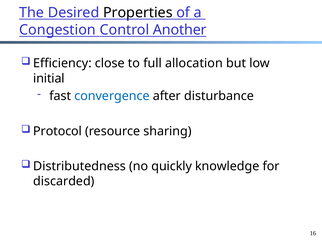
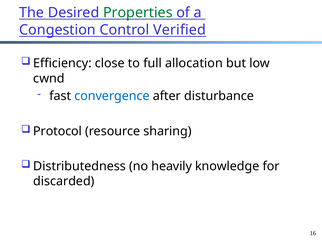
Properties colour: black -> green (138, 13)
Another: Another -> Verified (180, 30)
initial: initial -> cwnd (49, 78)
quickly: quickly -> heavily (172, 166)
